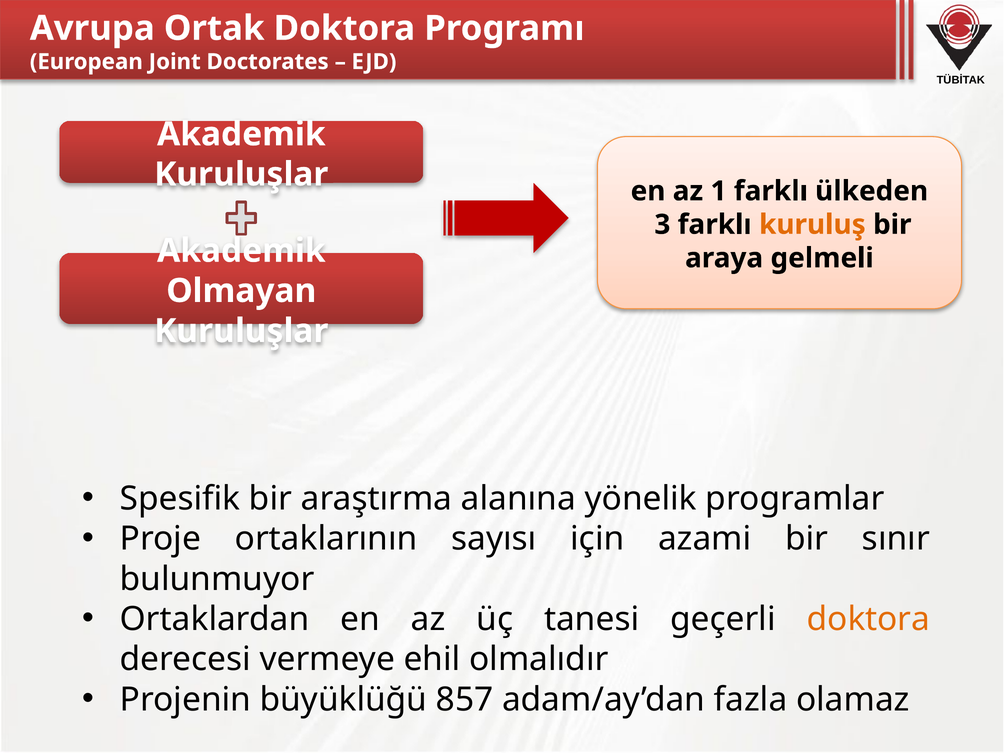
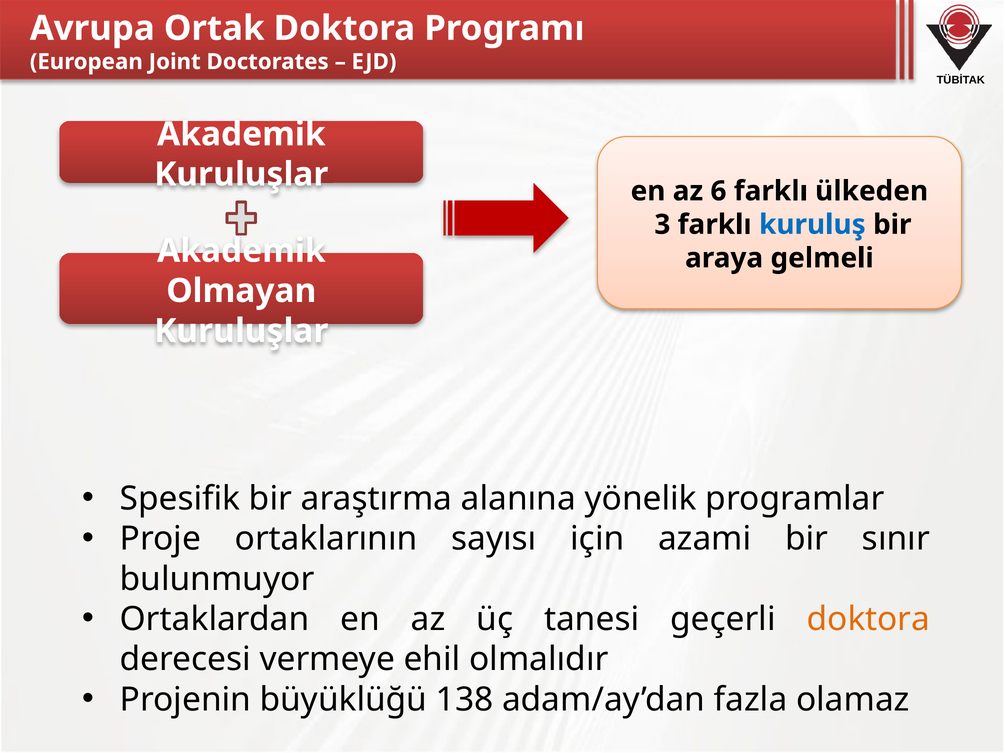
1: 1 -> 6 (718, 191)
kuruluş colour: orange -> blue (812, 225)
857: 857 -> 138 (465, 700)
